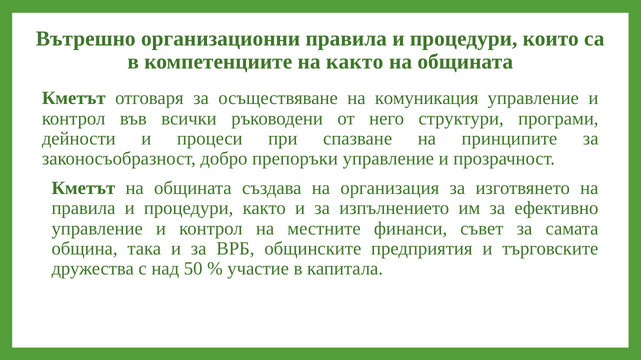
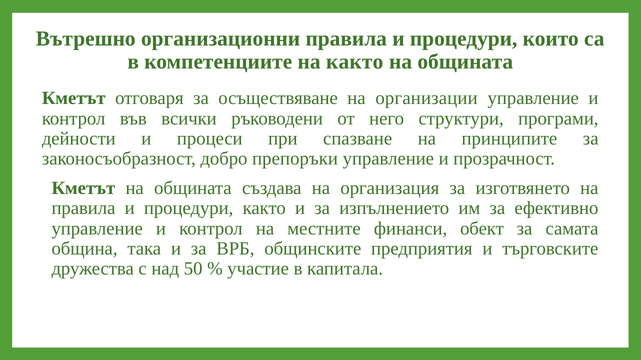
комуникация: комуникация -> организации (427, 98)
съвет: съвет -> обект (482, 229)
